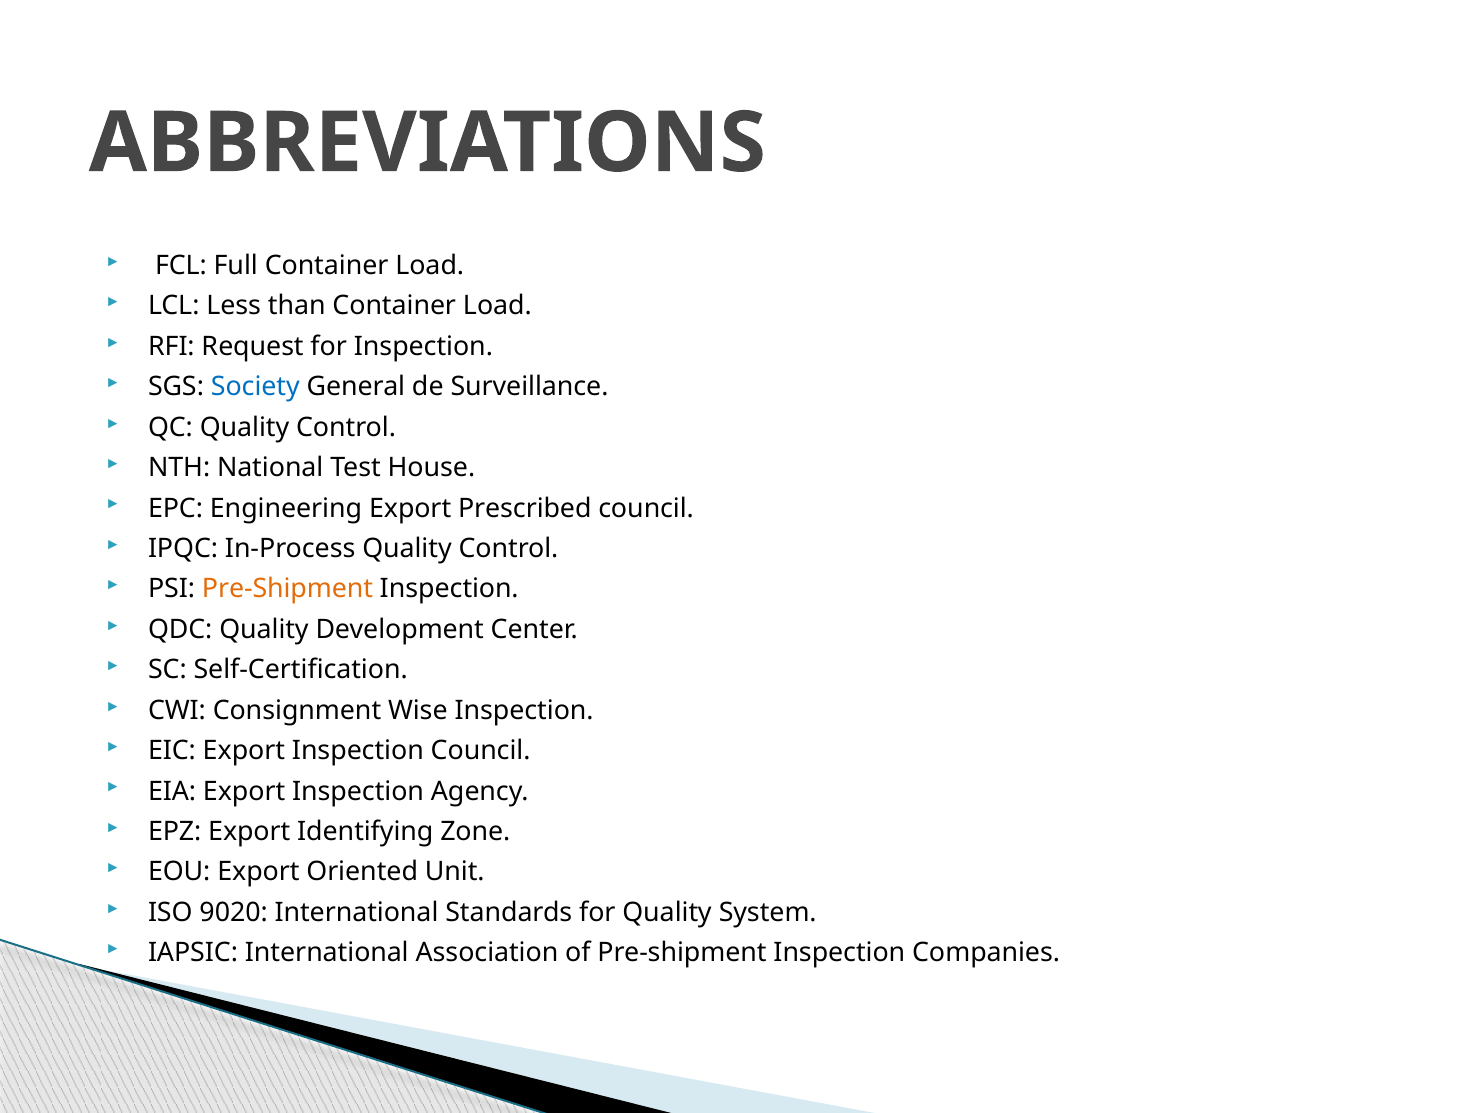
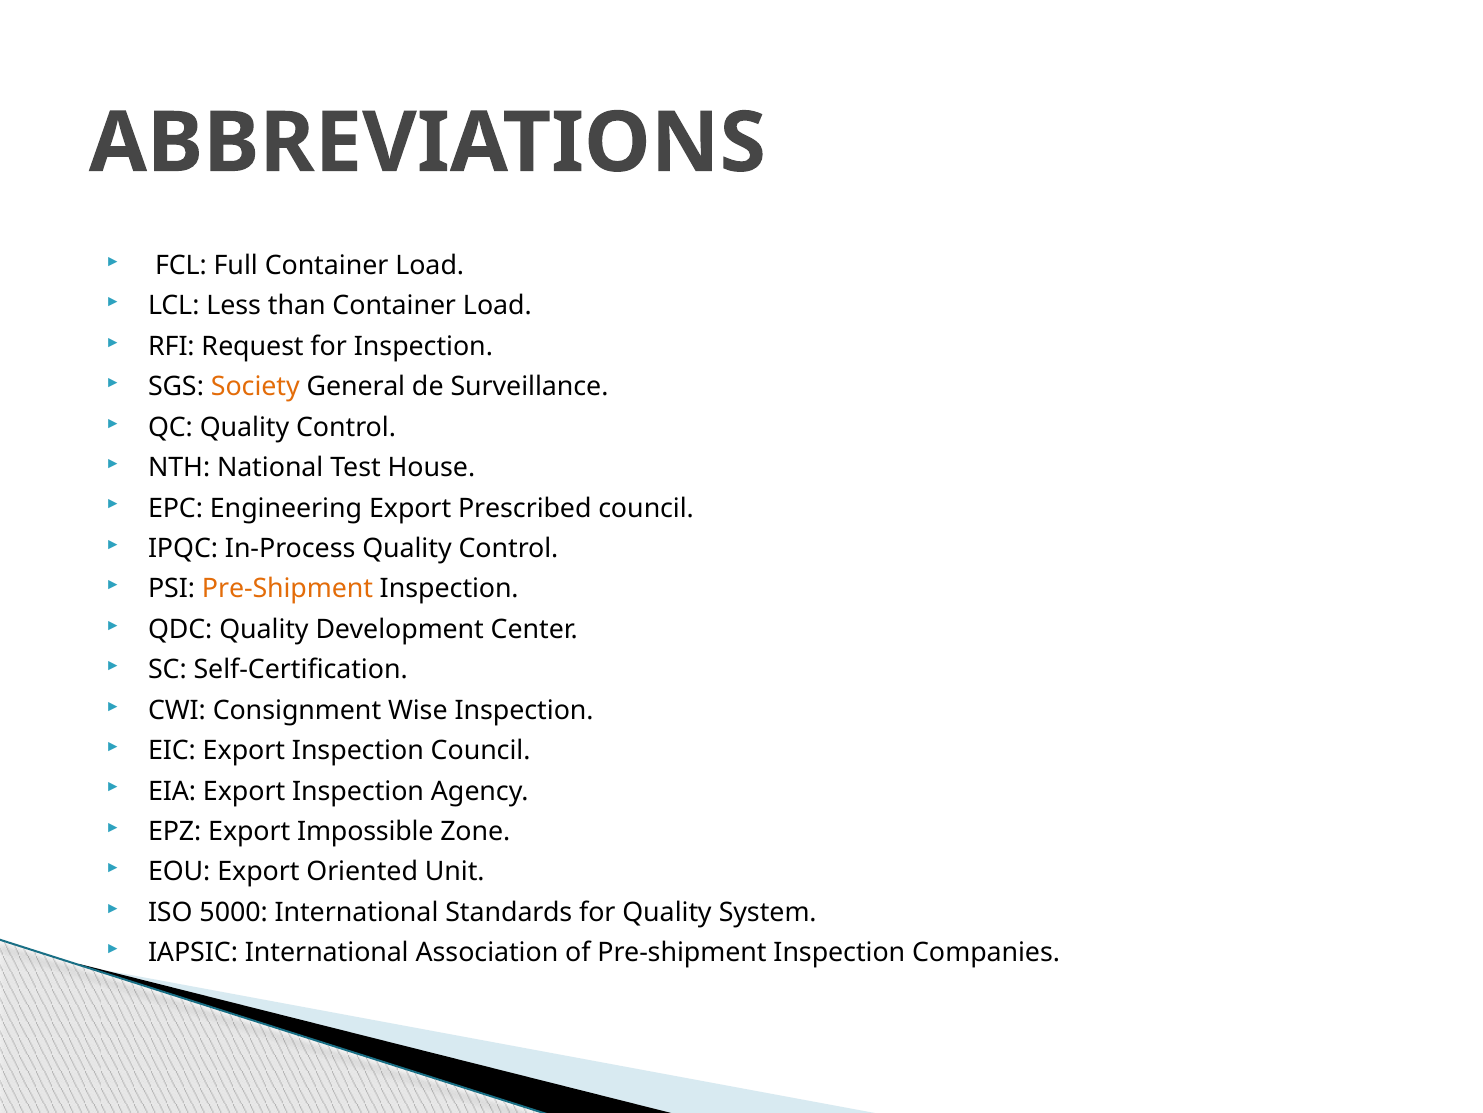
Society colour: blue -> orange (255, 387)
Identifying: Identifying -> Impossible (365, 831)
9020: 9020 -> 5000 (234, 912)
